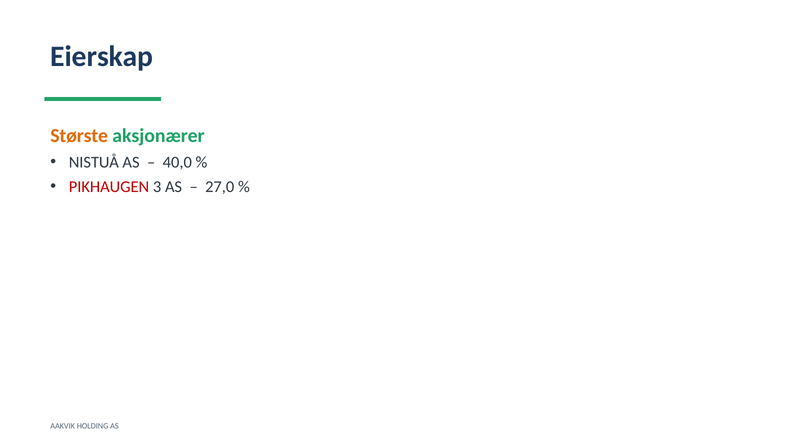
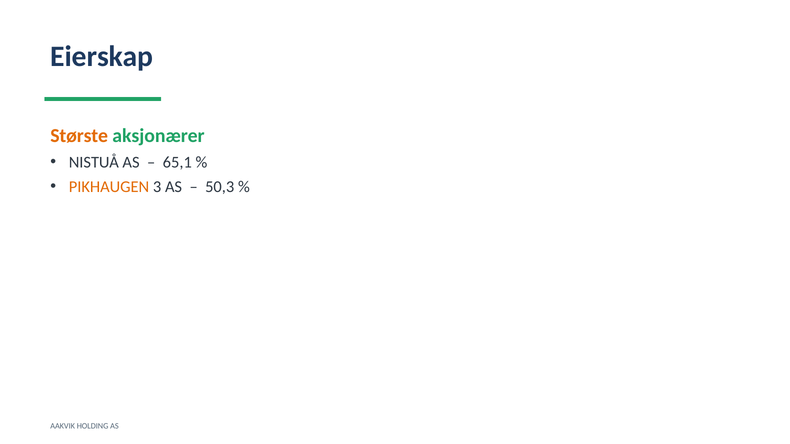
40,0: 40,0 -> 65,1 (177, 162)
PIKHAUGEN colour: red -> orange (109, 187)
27,0: 27,0 -> 50,3 (220, 187)
